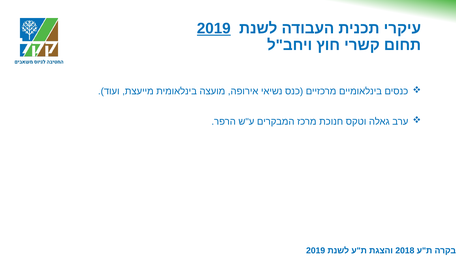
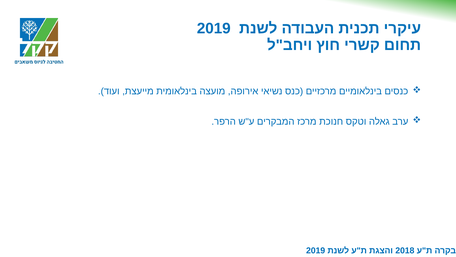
2019 underline: present -> none (214, 28)
